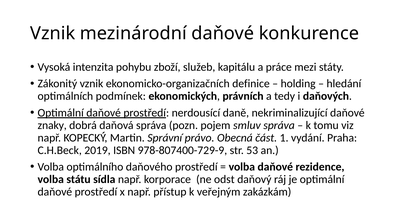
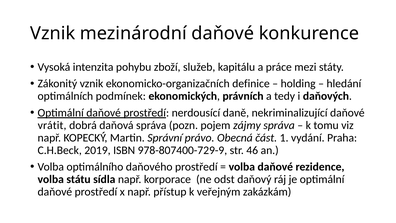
znaky: znaky -> vrátit (52, 125)
smluv: smluv -> zájmy (247, 125)
53: 53 -> 46 (252, 150)
